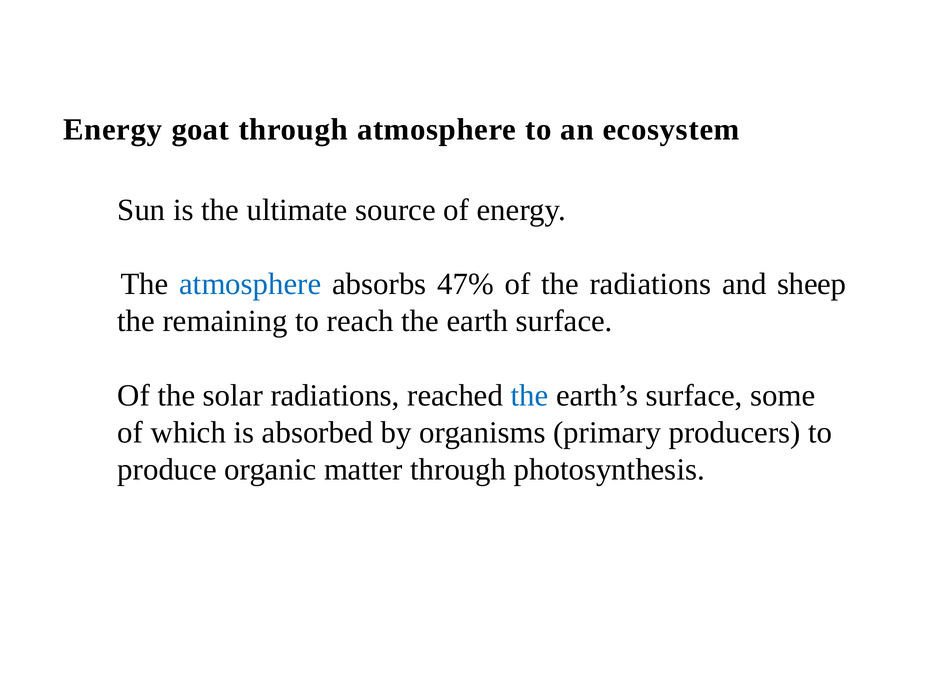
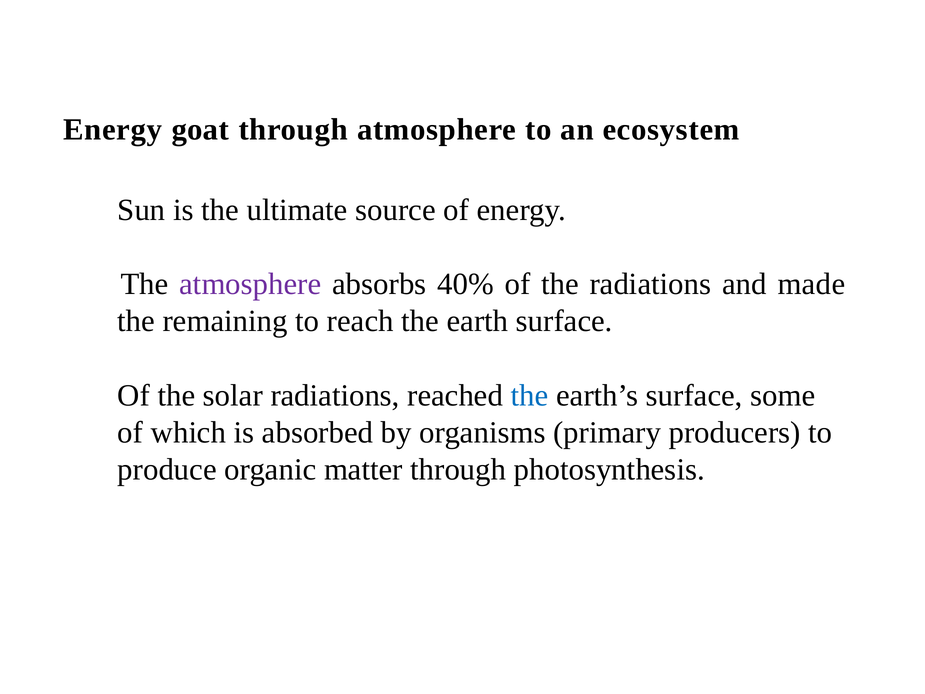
atmosphere colour: blue -> purple (250, 284)
47%: 47% -> 40% (466, 284)
sheep: sheep -> made (811, 284)
